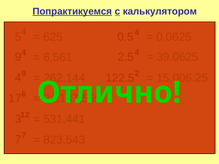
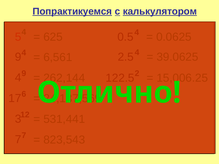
калькулятором underline: none -> present (160, 11)
